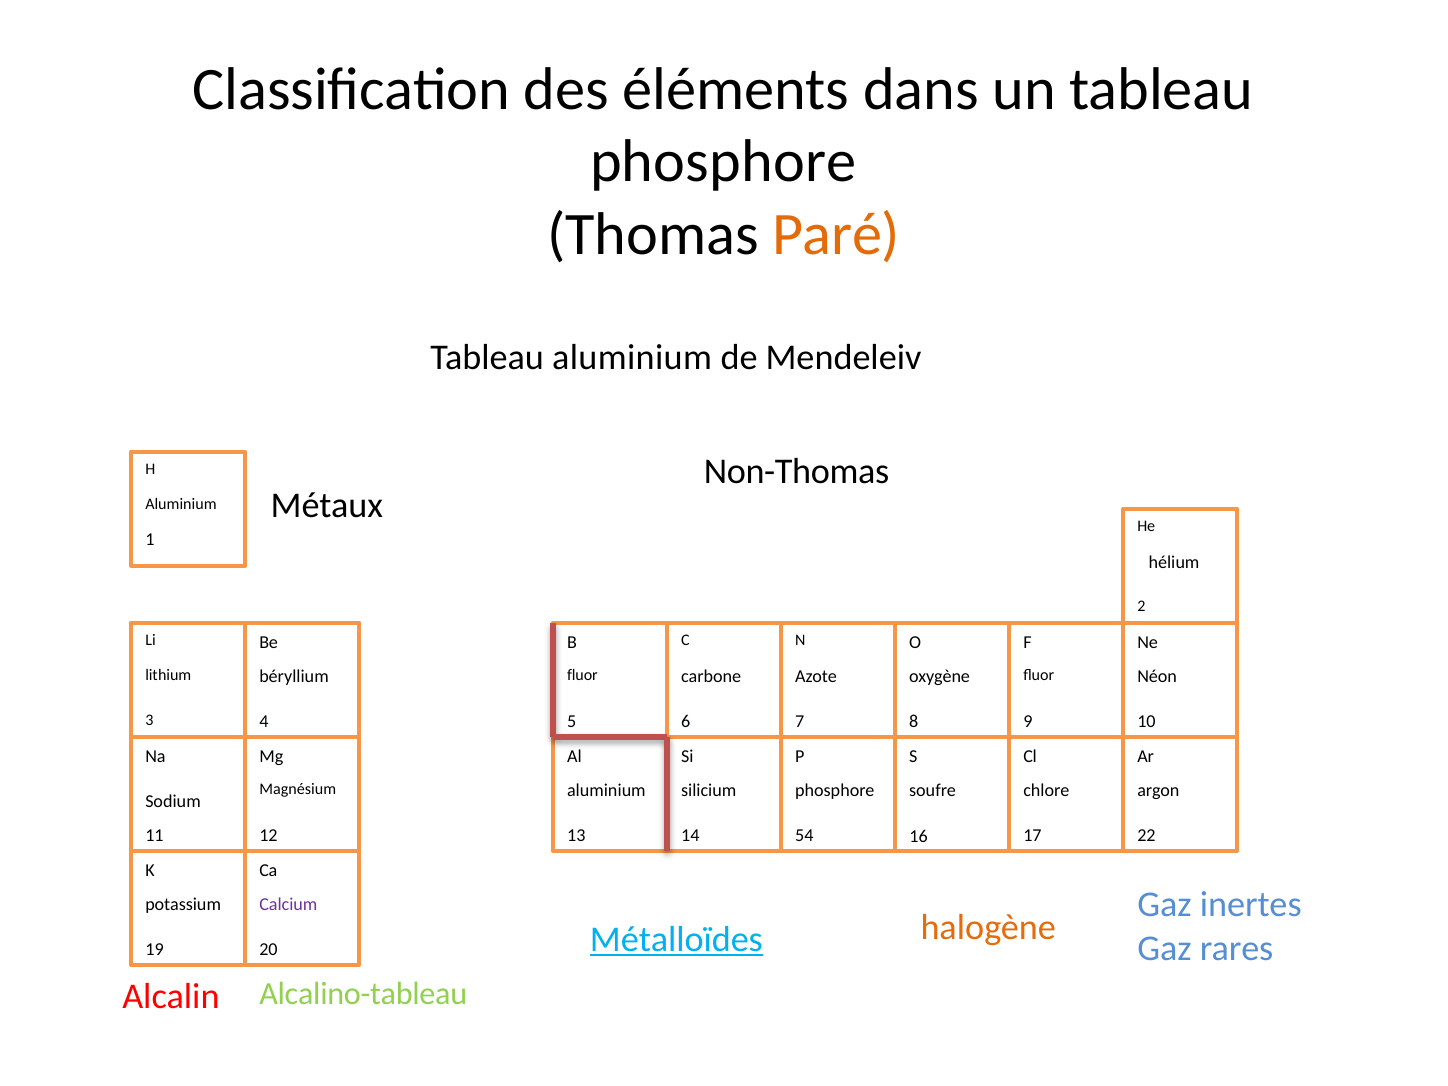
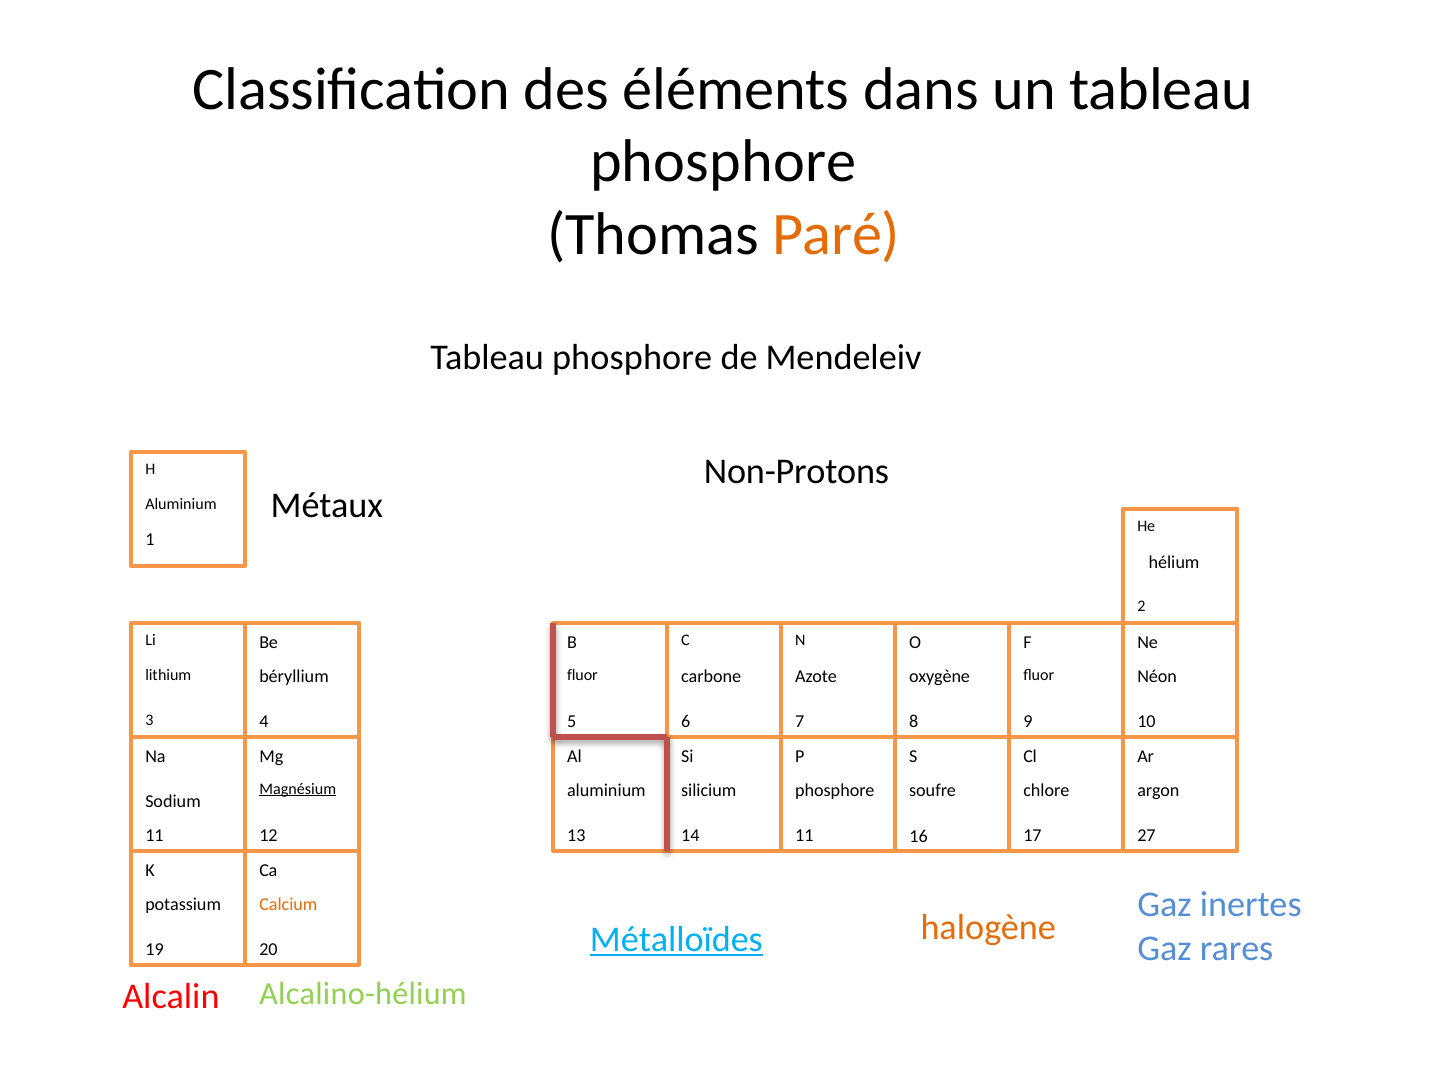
aluminium: aluminium -> phosphore (632, 358)
Non-Thomas: Non-Thomas -> Non-Protons (796, 472)
Magnésium underline: none -> present (298, 789)
14 54: 54 -> 11 (804, 836)
22: 22 -> 27 (1146, 836)
Calcium colour: purple -> orange (288, 904)
Alcalino-tableau: Alcalino-tableau -> Alcalino-hélium (363, 994)
